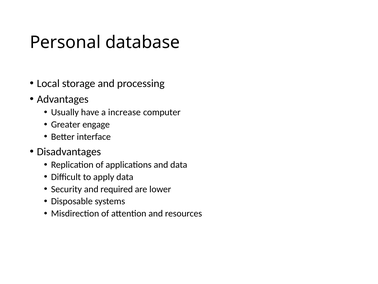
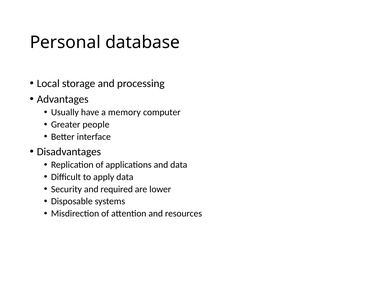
increase: increase -> memory (124, 112)
engage: engage -> people (96, 124)
